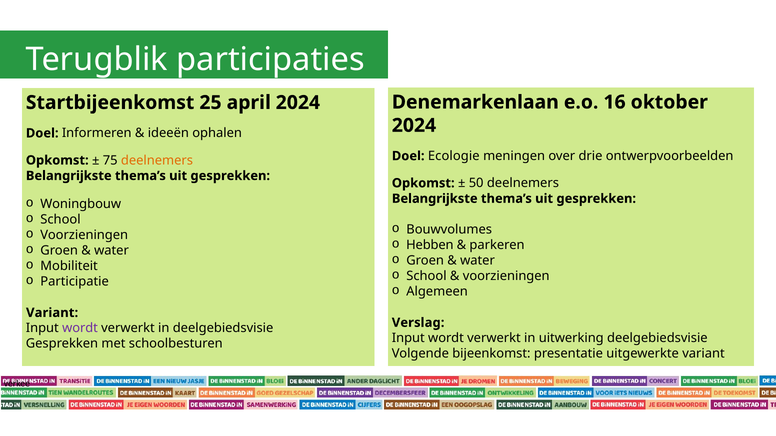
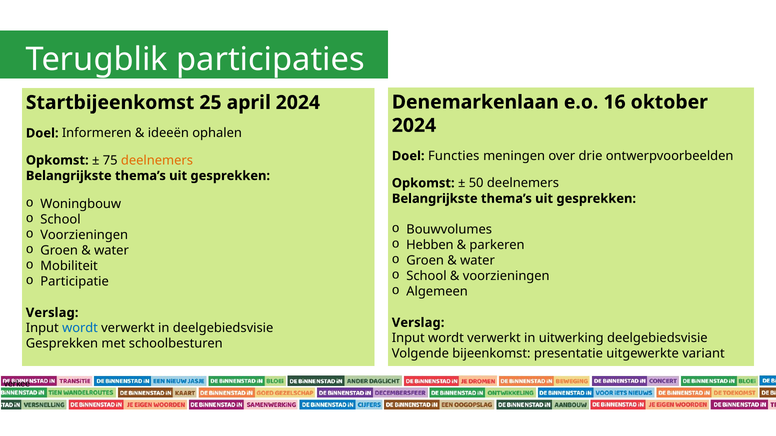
Ecologie: Ecologie -> Functies (454, 156)
Variant: Variant -> Verslag (52, 313)
wordt colour: purple -> blue (80, 329)
